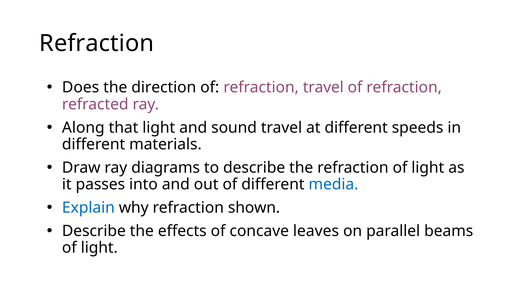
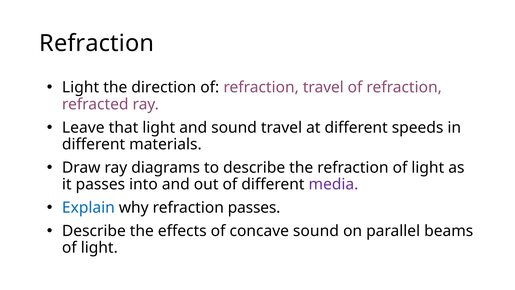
Does: Does -> Light (81, 87)
Along: Along -> Leave (83, 127)
media colour: blue -> purple (333, 184)
refraction shown: shown -> passes (254, 207)
concave leaves: leaves -> sound (316, 231)
